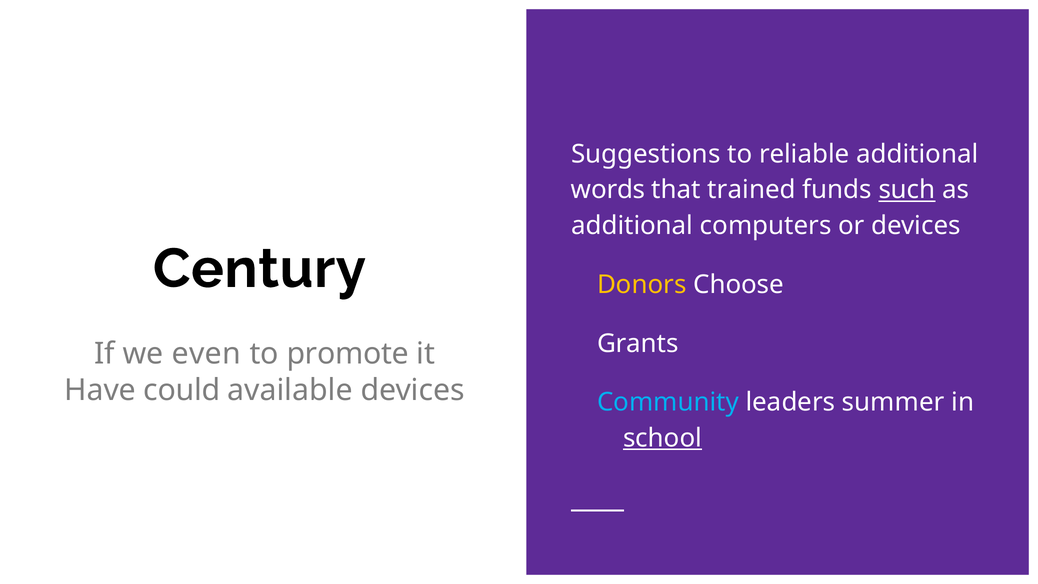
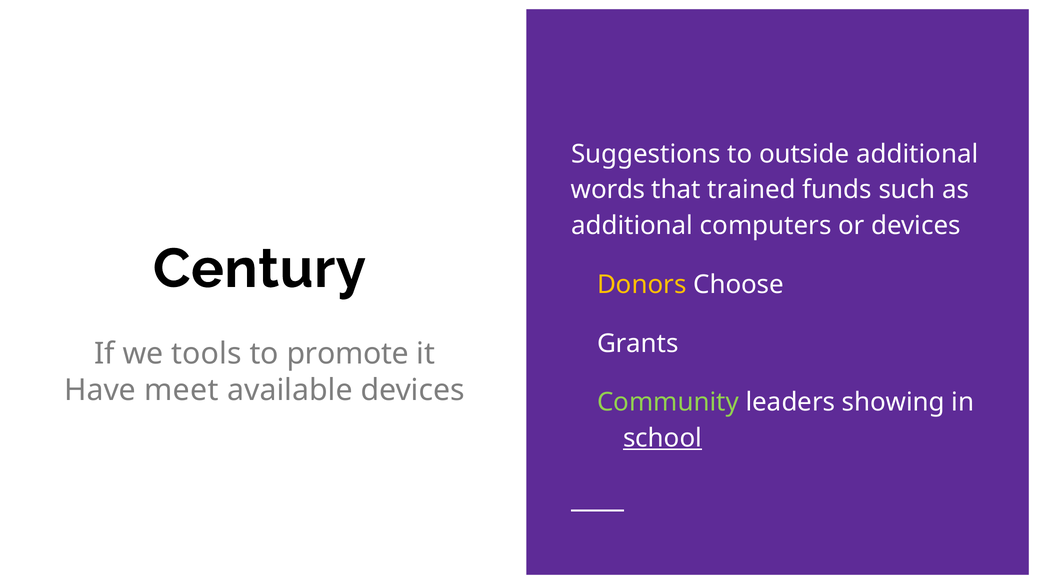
reliable: reliable -> outside (804, 154)
such underline: present -> none (907, 190)
even: even -> tools (206, 354)
could: could -> meet (182, 390)
Community colour: light blue -> light green (668, 402)
summer: summer -> showing (893, 402)
